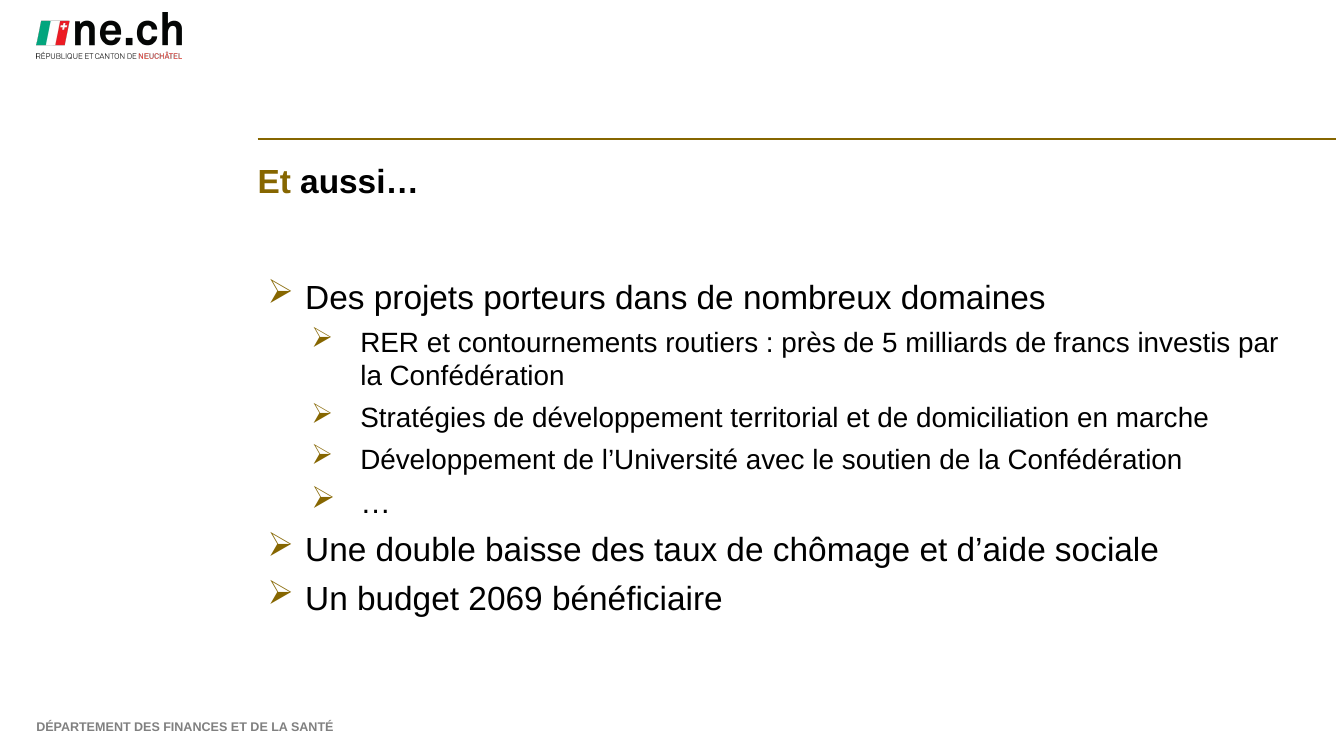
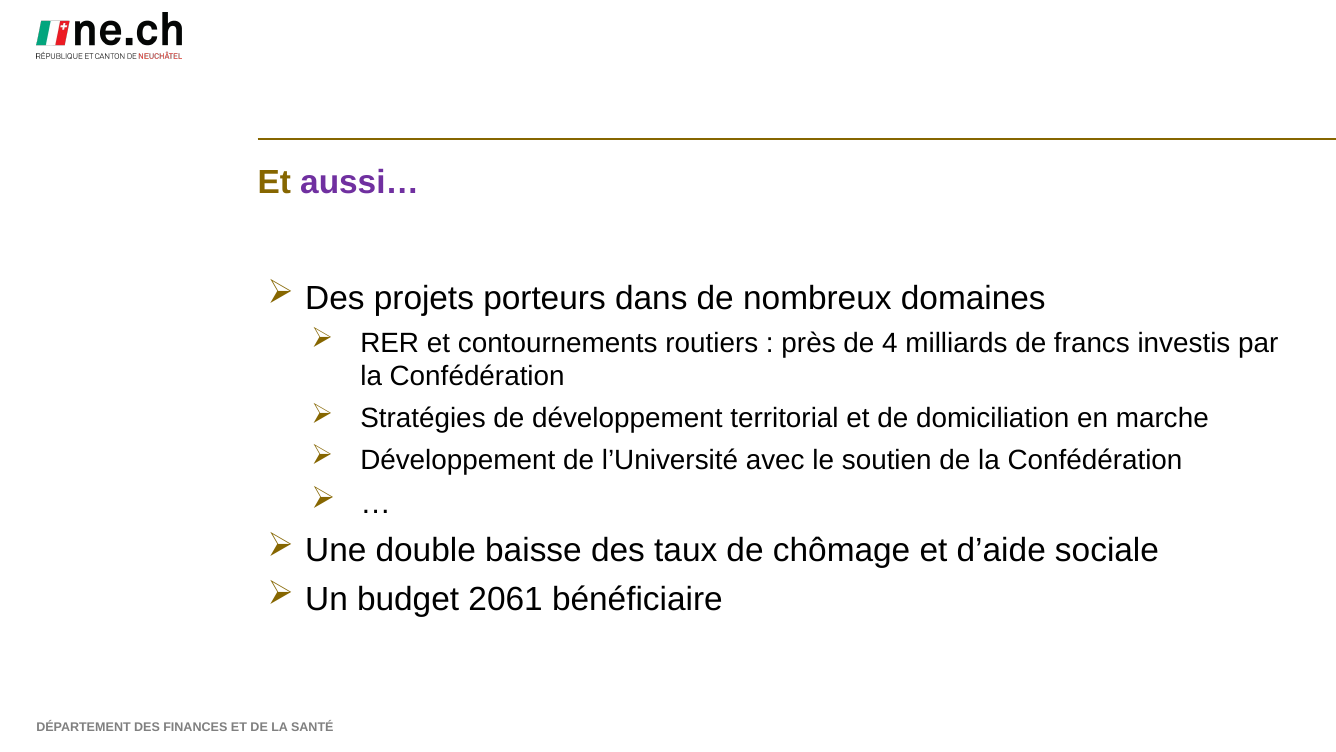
aussi… colour: black -> purple (360, 182)
5: 5 -> 4 (890, 343)
2069: 2069 -> 2061 (506, 599)
